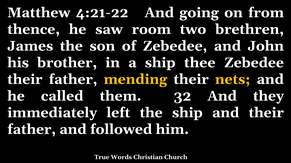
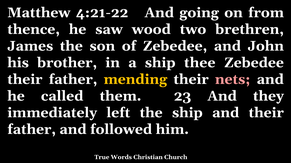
room: room -> wood (151, 29)
nets colour: yellow -> pink (233, 80)
32: 32 -> 23 (182, 96)
